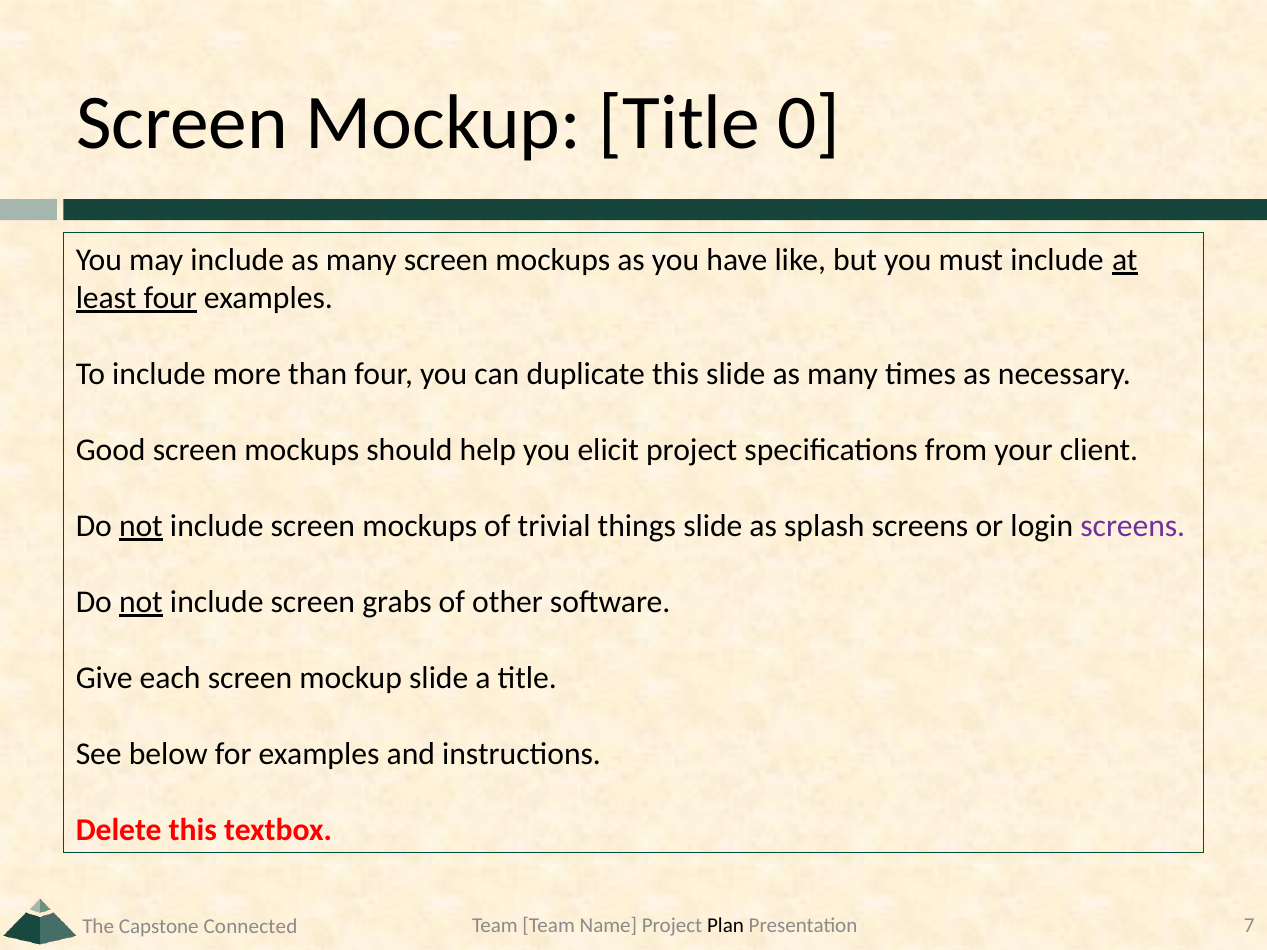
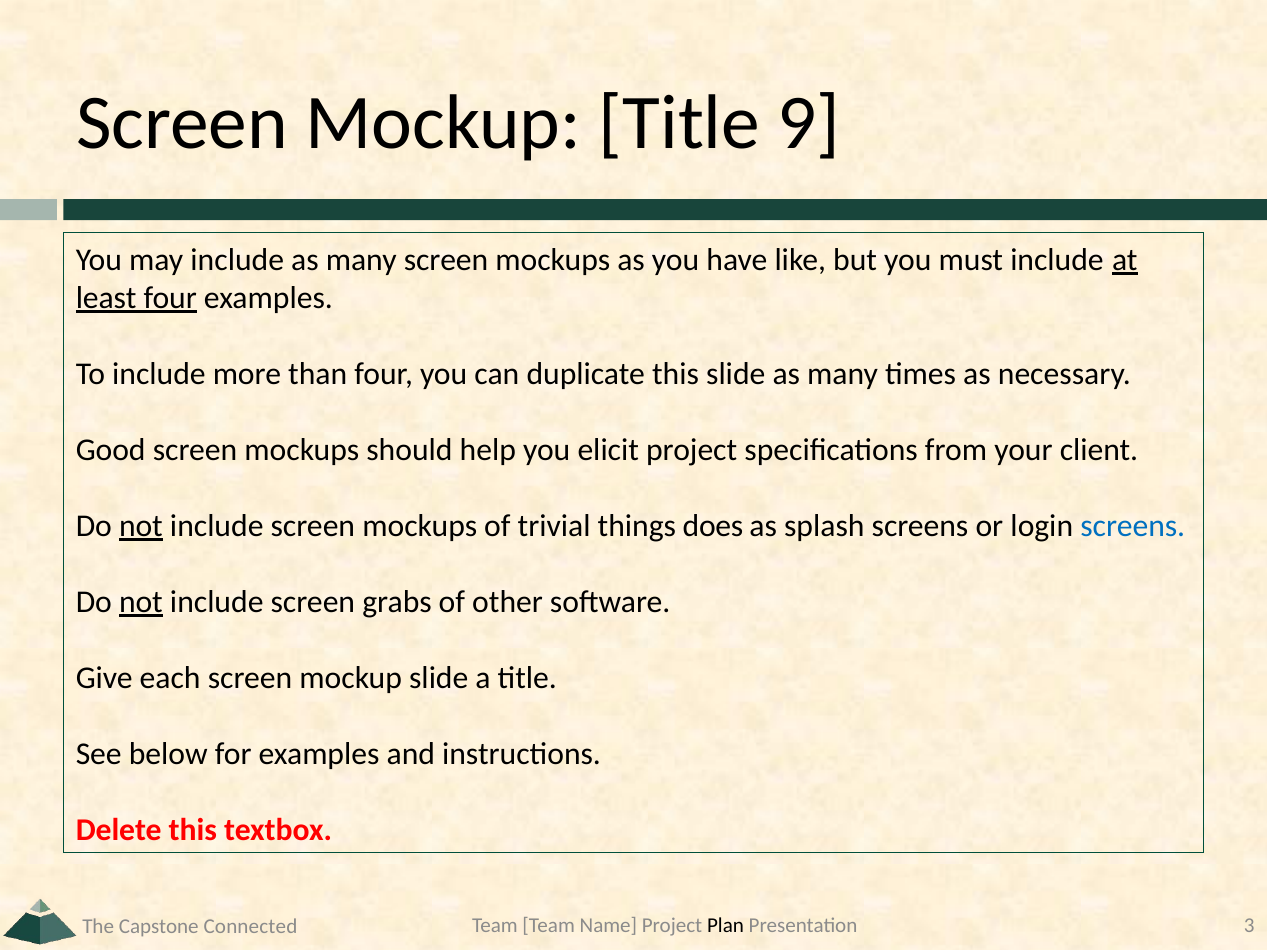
0: 0 -> 9 (809, 123)
things slide: slide -> does (713, 526)
screens colour: purple -> blue (1133, 526)
7: 7 -> 3 (1249, 926)
